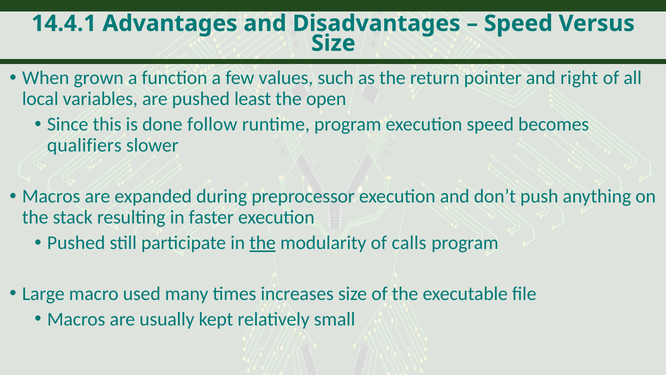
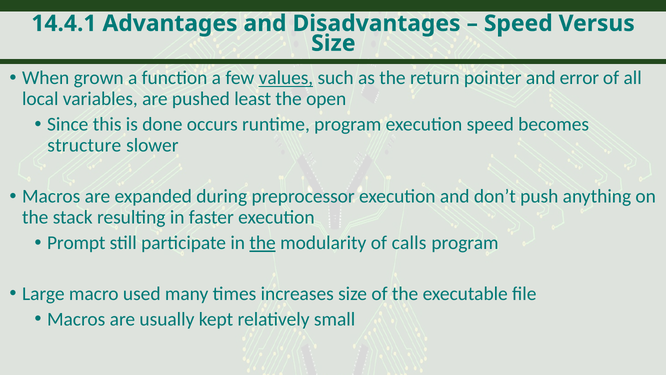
values underline: none -> present (286, 78)
right: right -> error (579, 78)
follow: follow -> occurs (212, 124)
qualifiers: qualifiers -> structure (84, 145)
Pushed: Pushed -> Prompt (76, 243)
